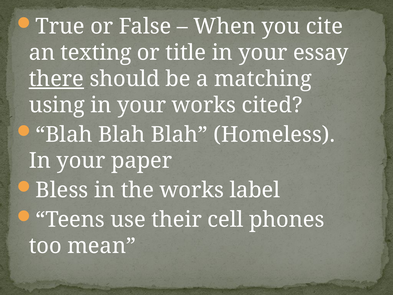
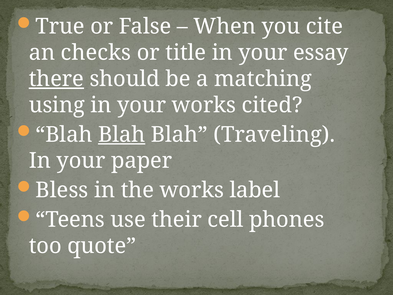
texting: texting -> checks (96, 53)
Blah underline: none -> present (122, 134)
Homeless: Homeless -> Traveling (274, 134)
mean: mean -> quote (102, 246)
